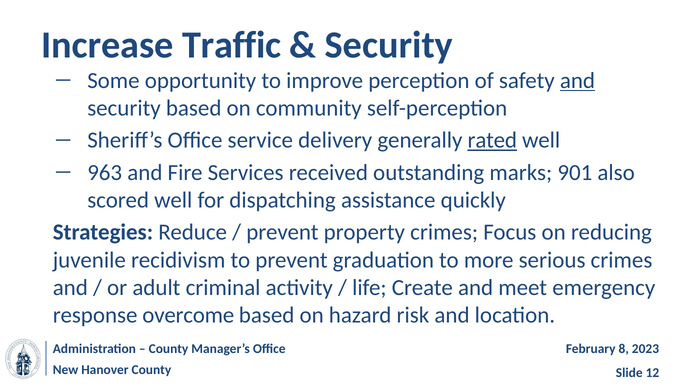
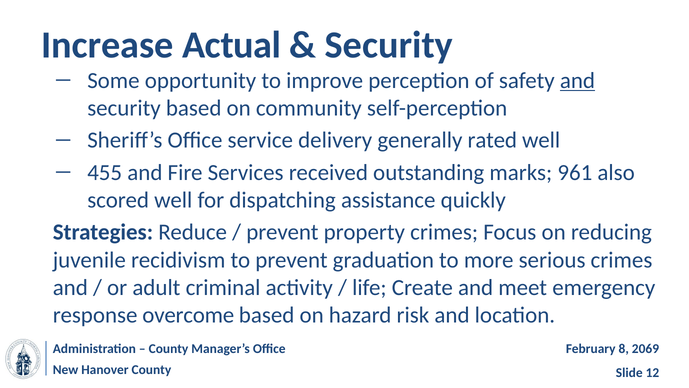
Traffic: Traffic -> Actual (232, 45)
rated underline: present -> none (492, 140)
963: 963 -> 455 (105, 172)
901: 901 -> 961 (575, 172)
2023: 2023 -> 2069 (645, 348)
